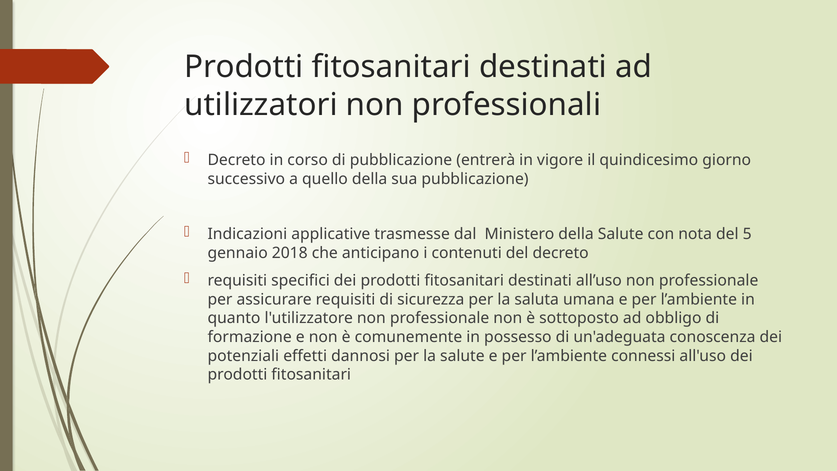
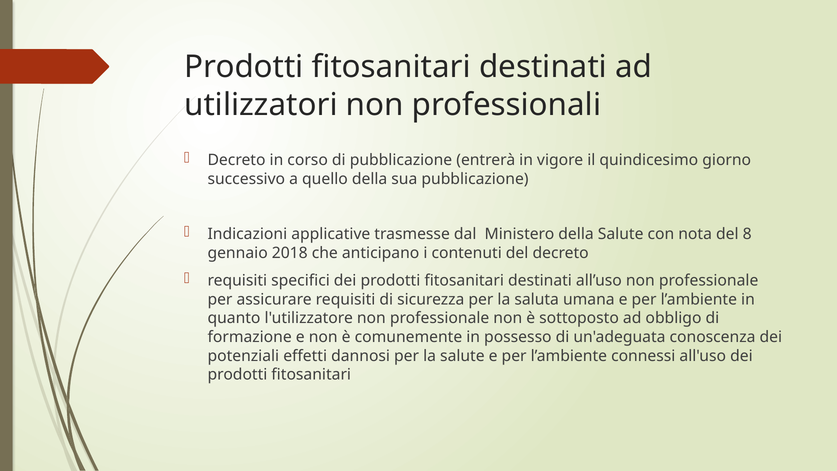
5: 5 -> 8 (747, 234)
